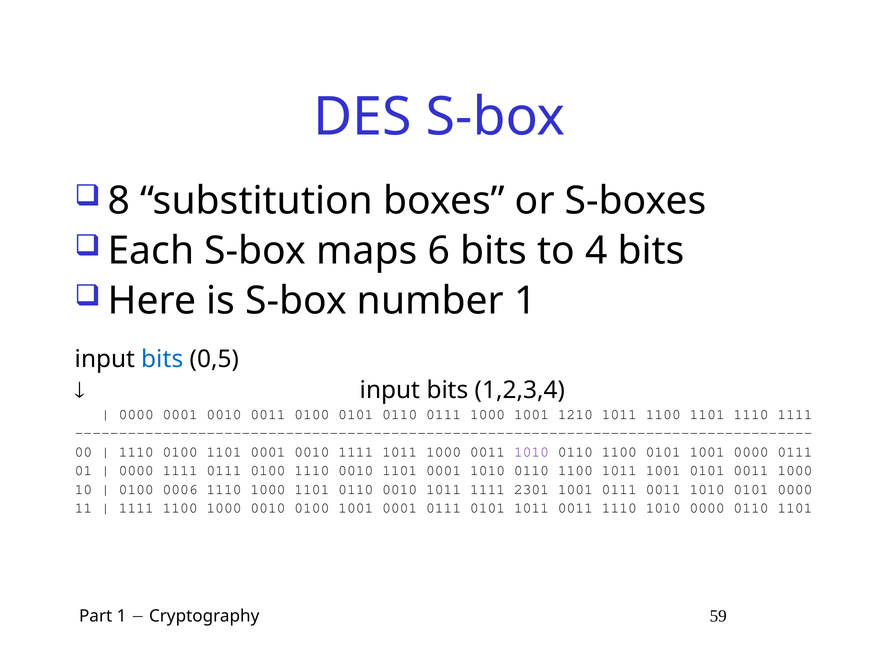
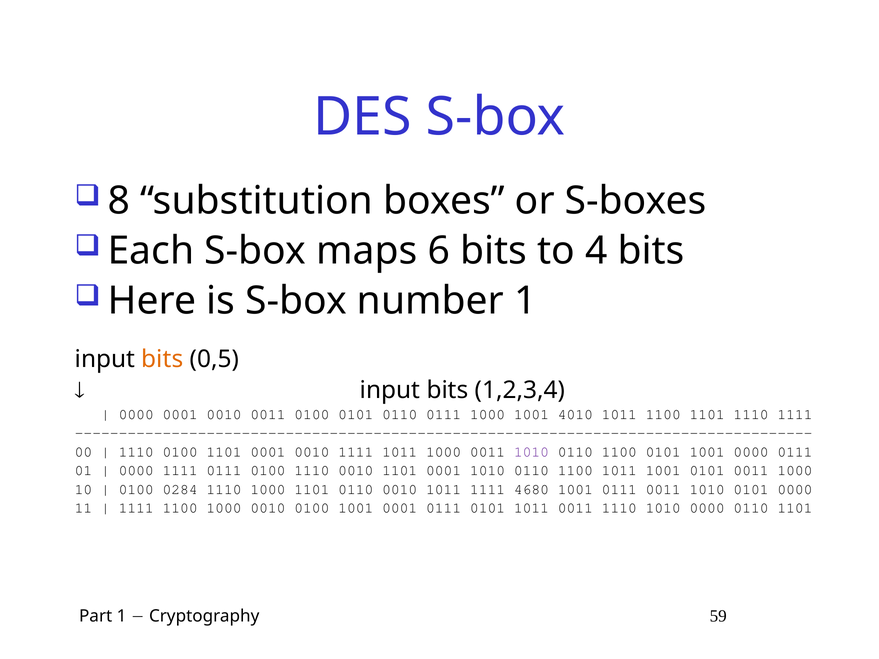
bits colour: blue -> orange (162, 359)
1210: 1210 -> 4010 (575, 415)
0006: 0006 -> 0284 (180, 490)
2301: 2301 -> 4680 (531, 490)
